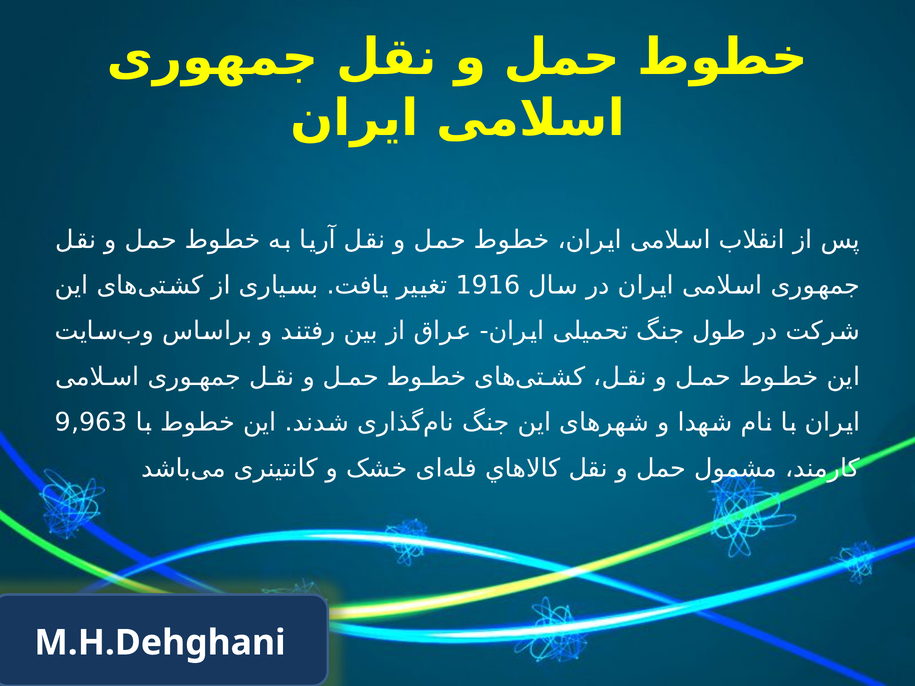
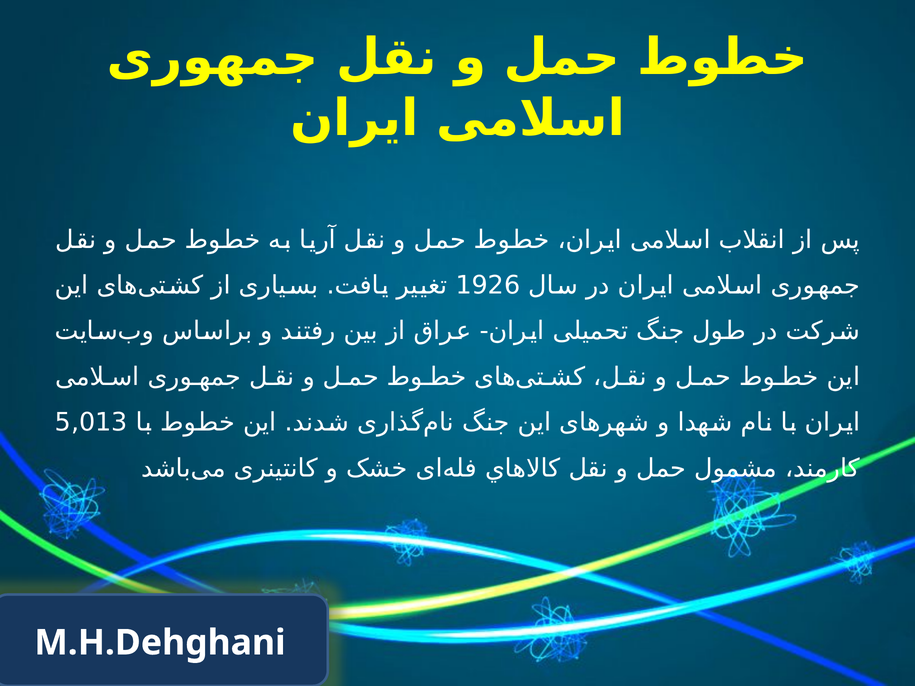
1916: 1916 -> 1926 (488, 285)
9,963: 9,963 -> 5,013 (91, 423)
